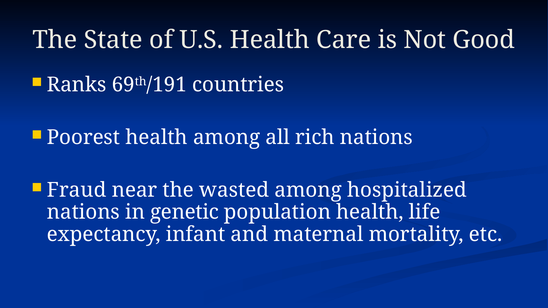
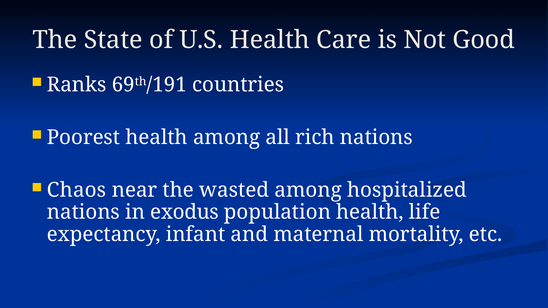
Fraud: Fraud -> Chaos (77, 190)
genetic: genetic -> exodus (185, 212)
